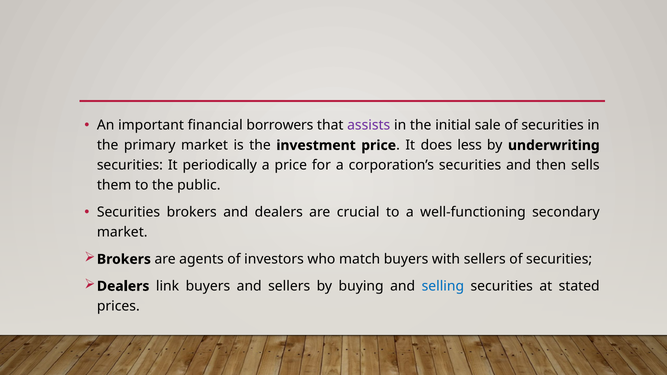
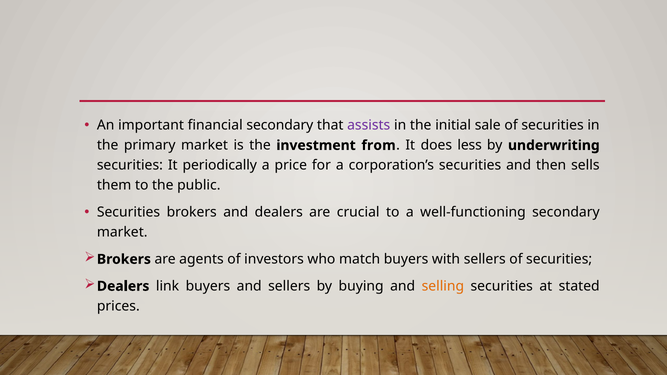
financial borrowers: borrowers -> secondary (280, 125)
investment price: price -> from (379, 145)
selling colour: blue -> orange (443, 286)
